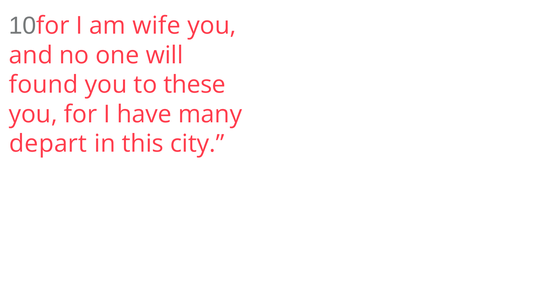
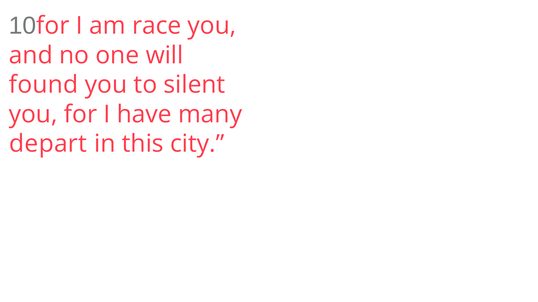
wife: wife -> race (157, 26)
these: these -> silent (194, 85)
